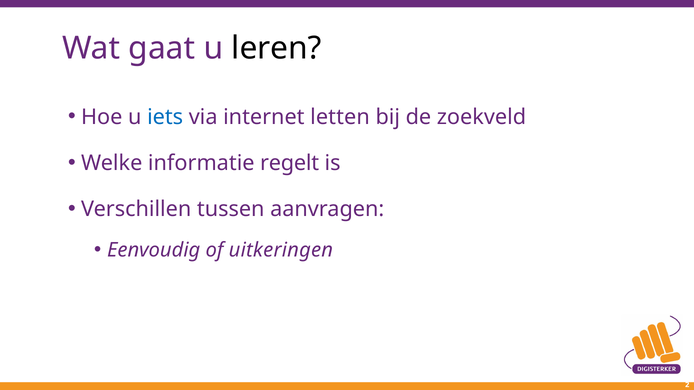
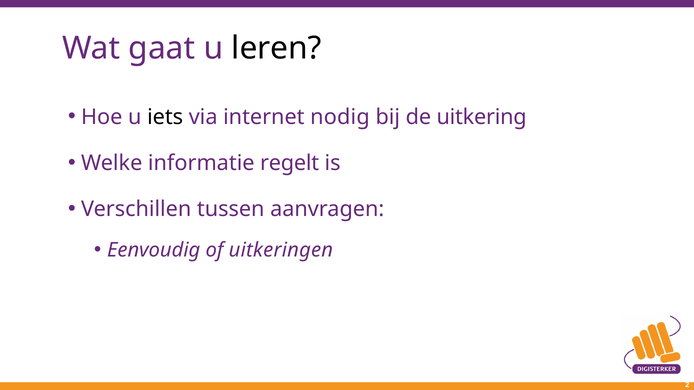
iets colour: blue -> black (165, 117)
letten: letten -> nodig (340, 117)
zoekveld: zoekveld -> uitkering (482, 117)
